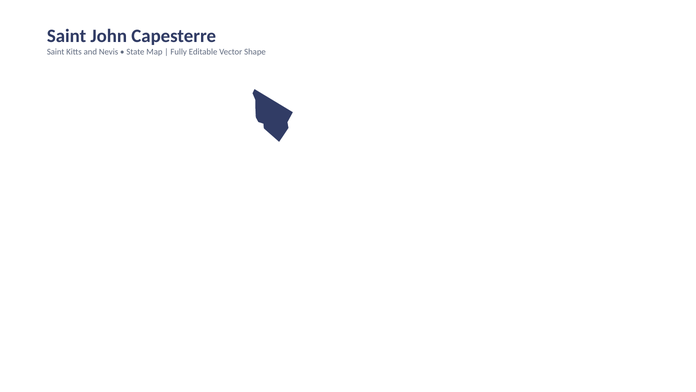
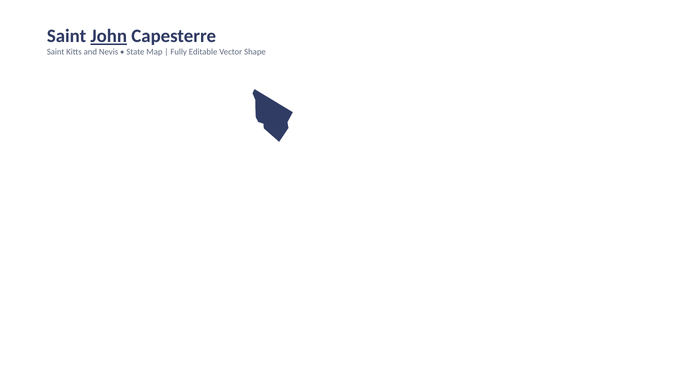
John underline: none -> present (109, 36)
